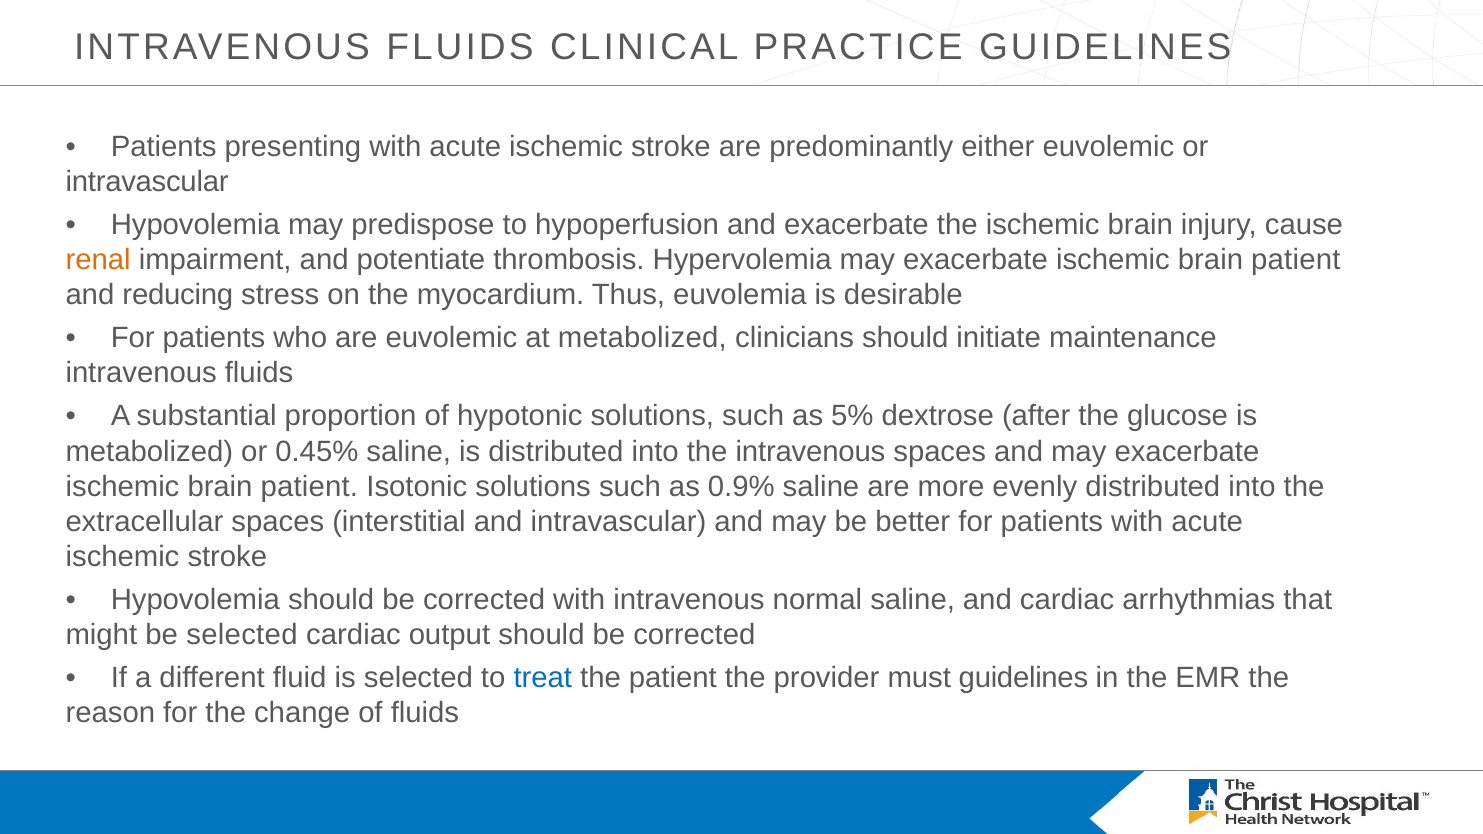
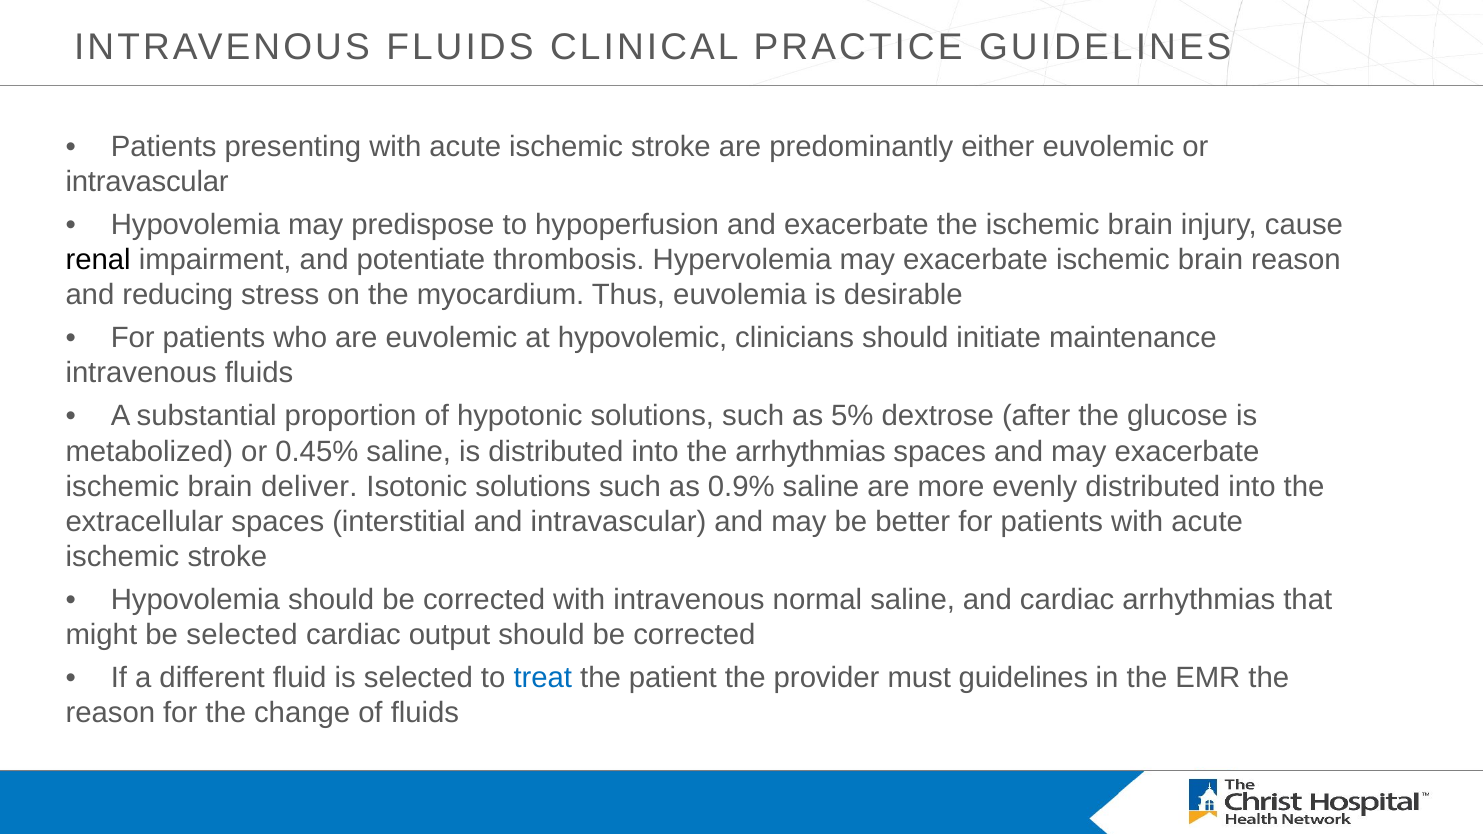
renal colour: orange -> black (98, 260)
patient: patient -> reason (1296, 260)
at metabolized: metabolized -> hypovolemic (643, 338)
the intravenous: intravenous -> arrhythmias (811, 451)
patient: patient -> deliver (309, 487)
